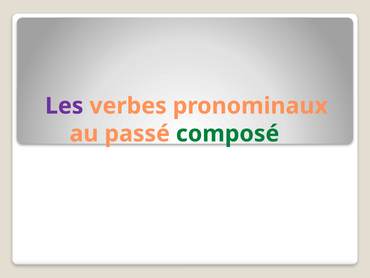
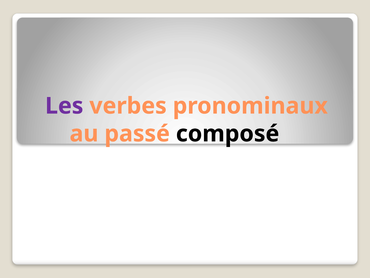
composé colour: green -> black (228, 134)
